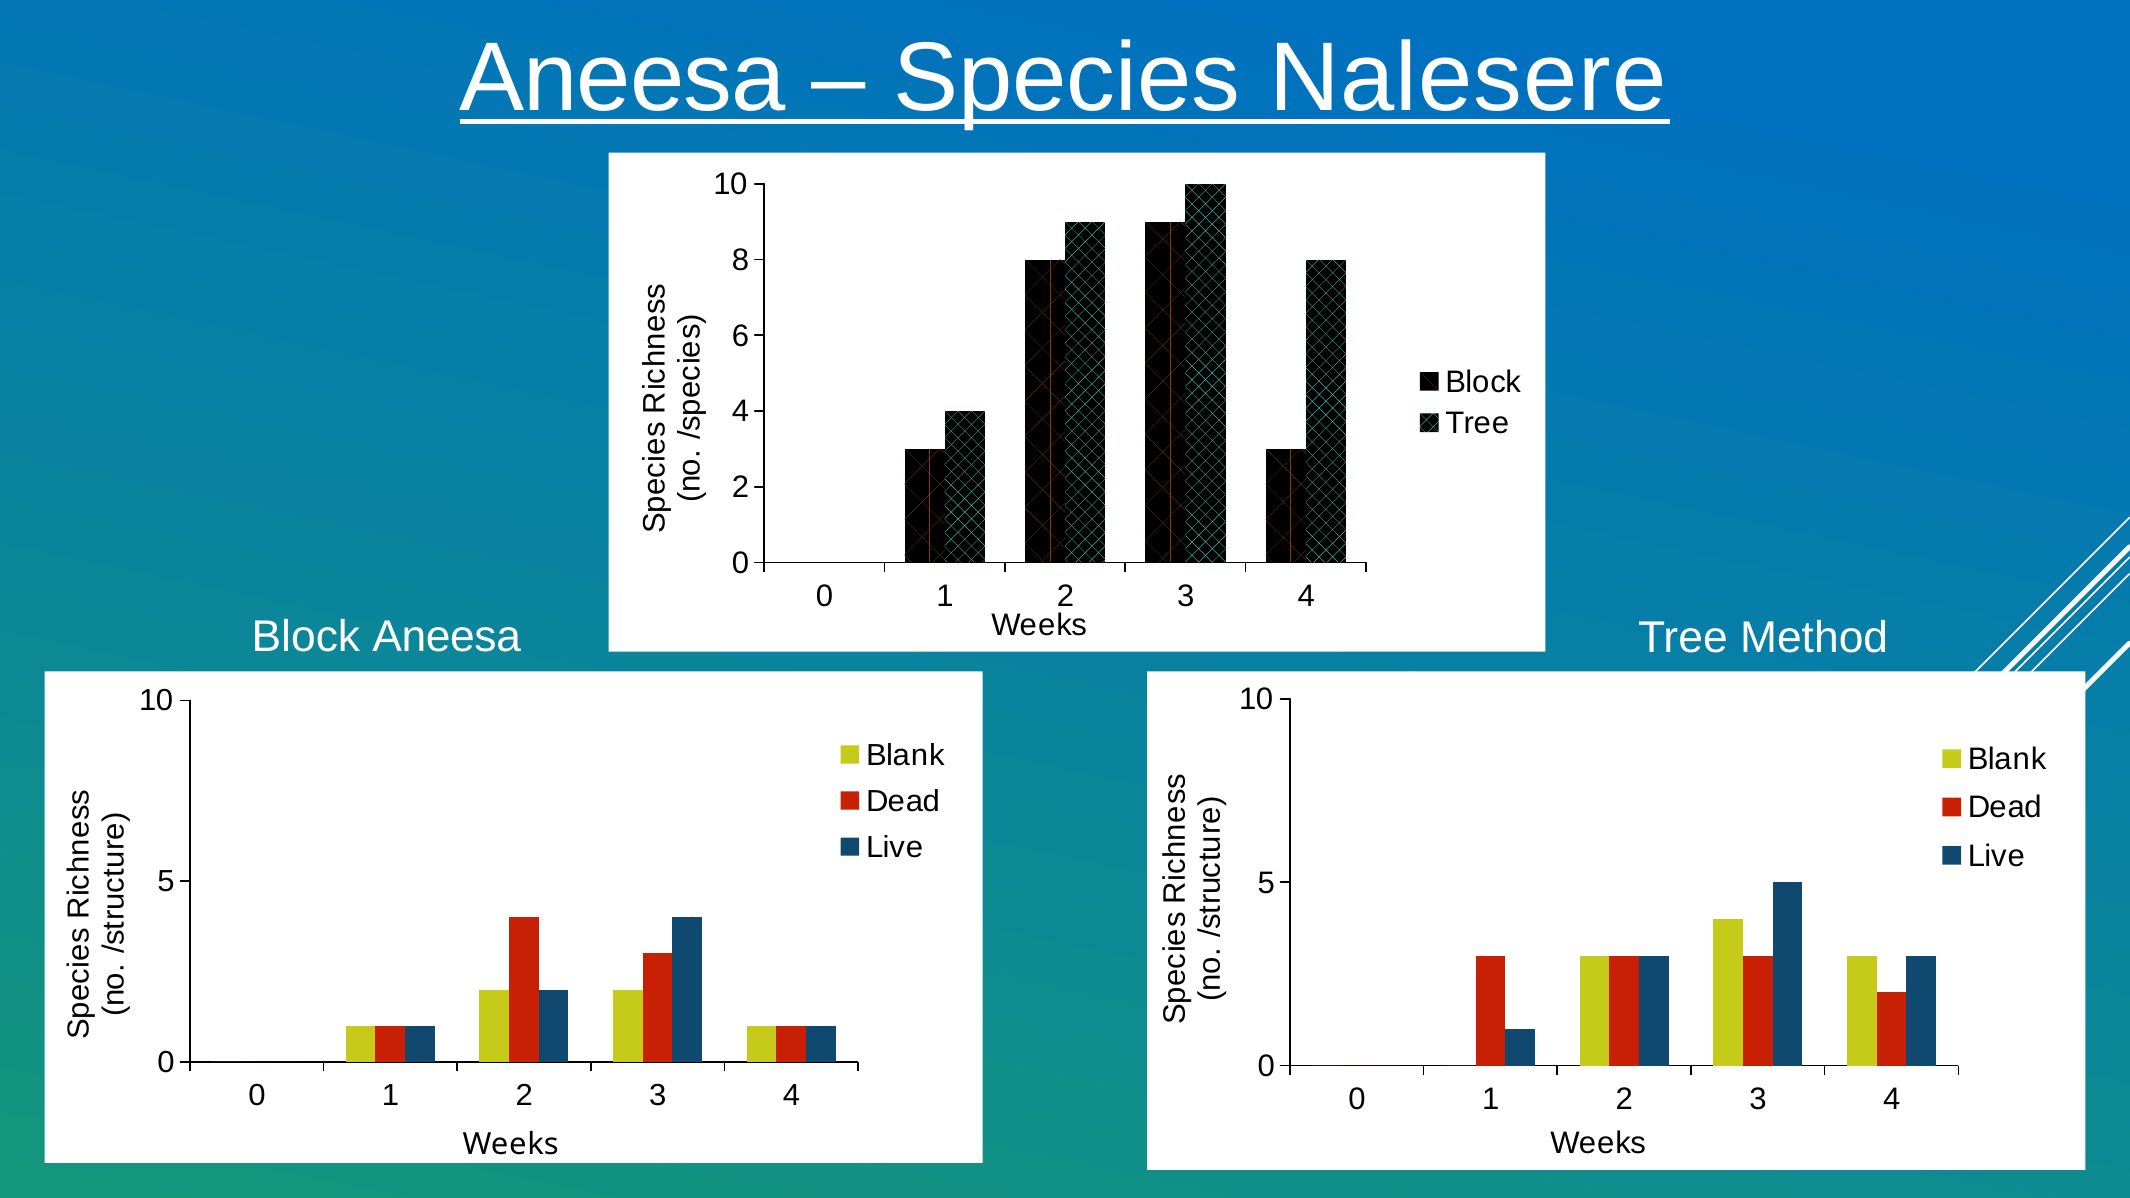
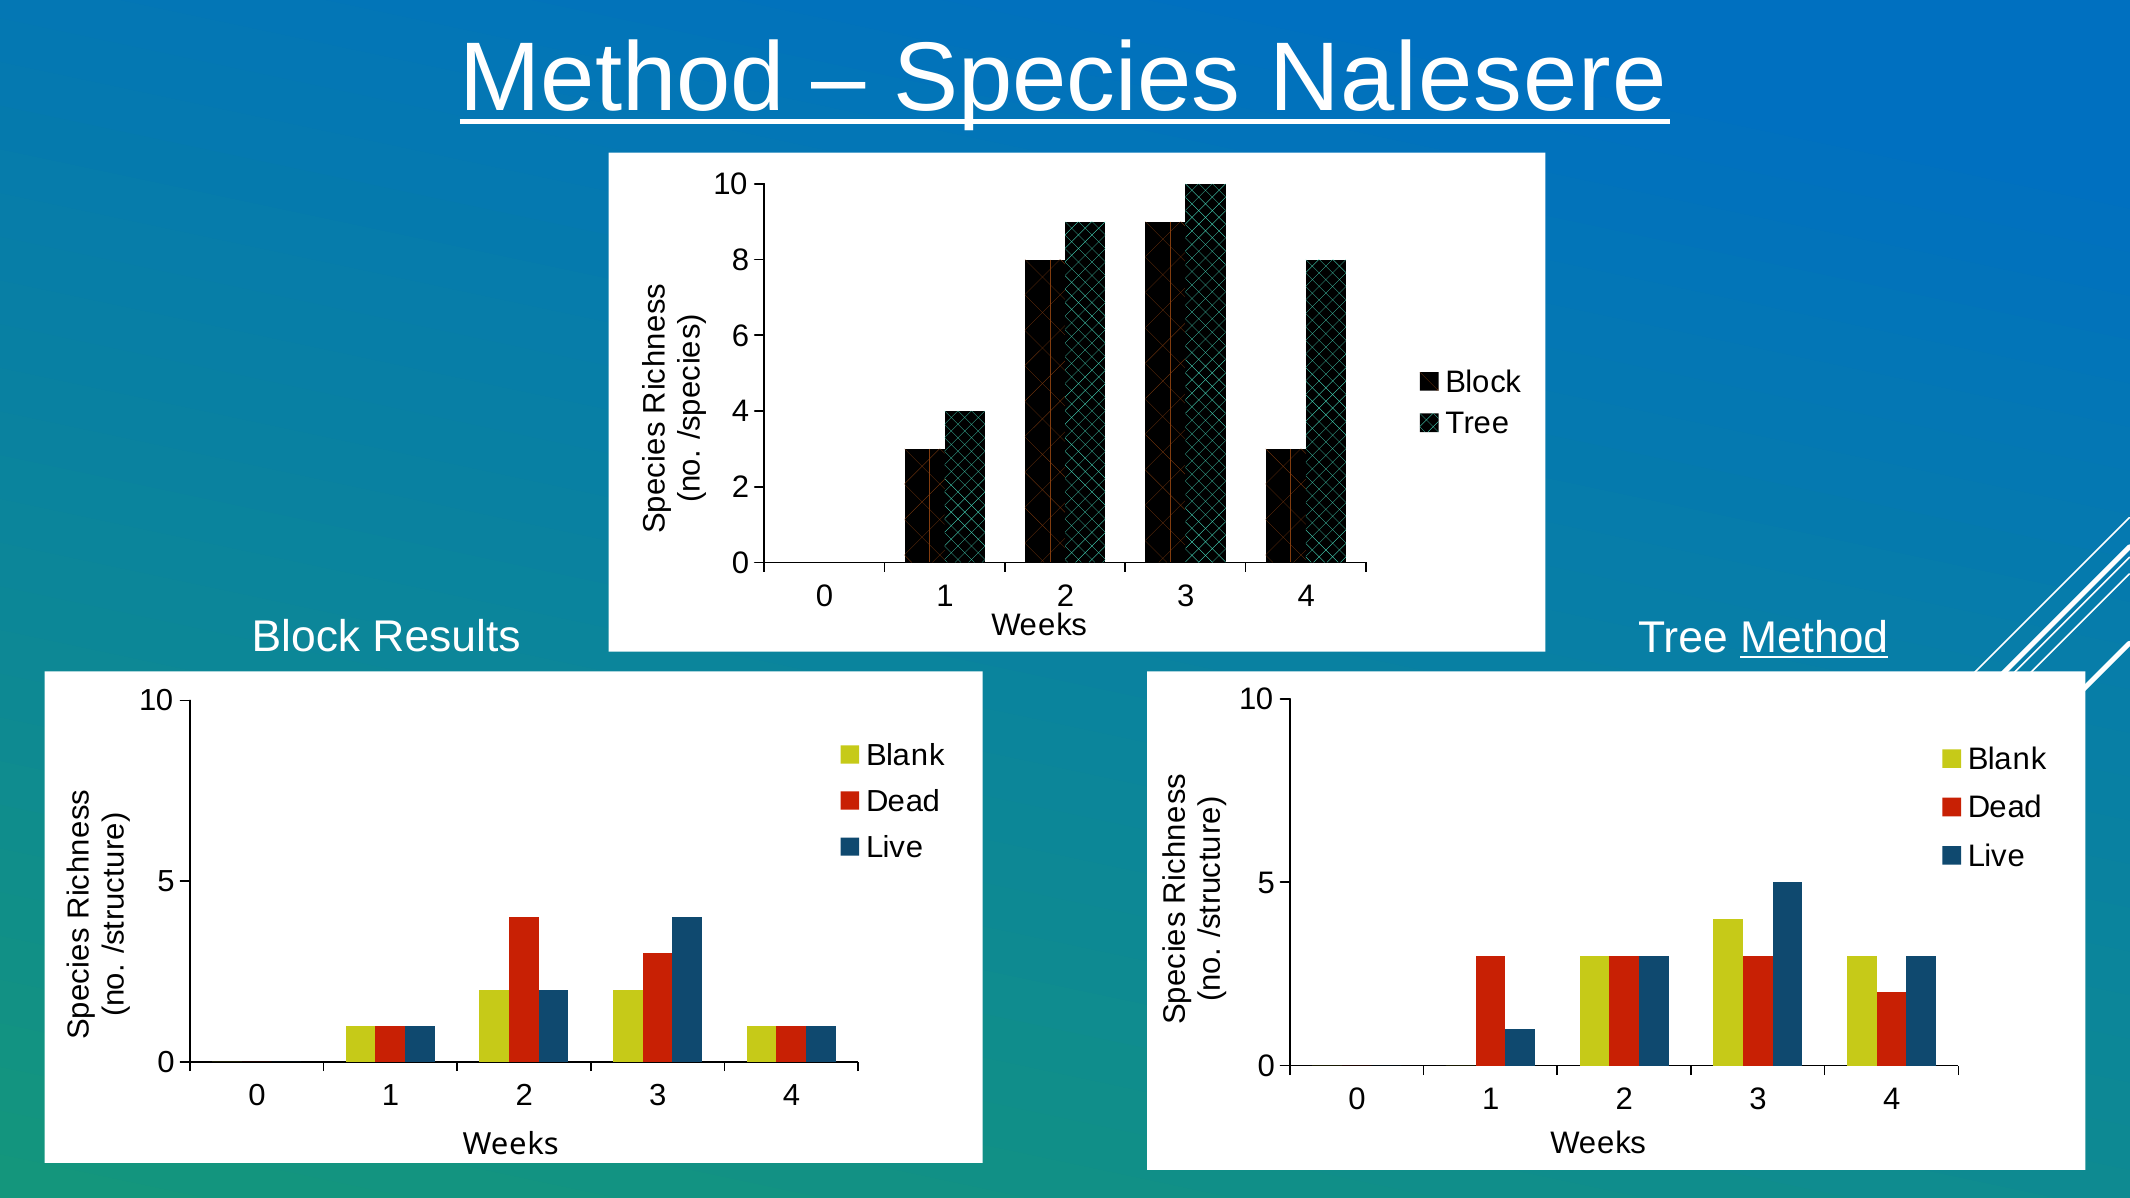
Aneesa: Aneesa -> Method (622, 79)
Block Aneesa: Aneesa -> Results (446, 637)
Method underline: none -> present (1814, 638)
